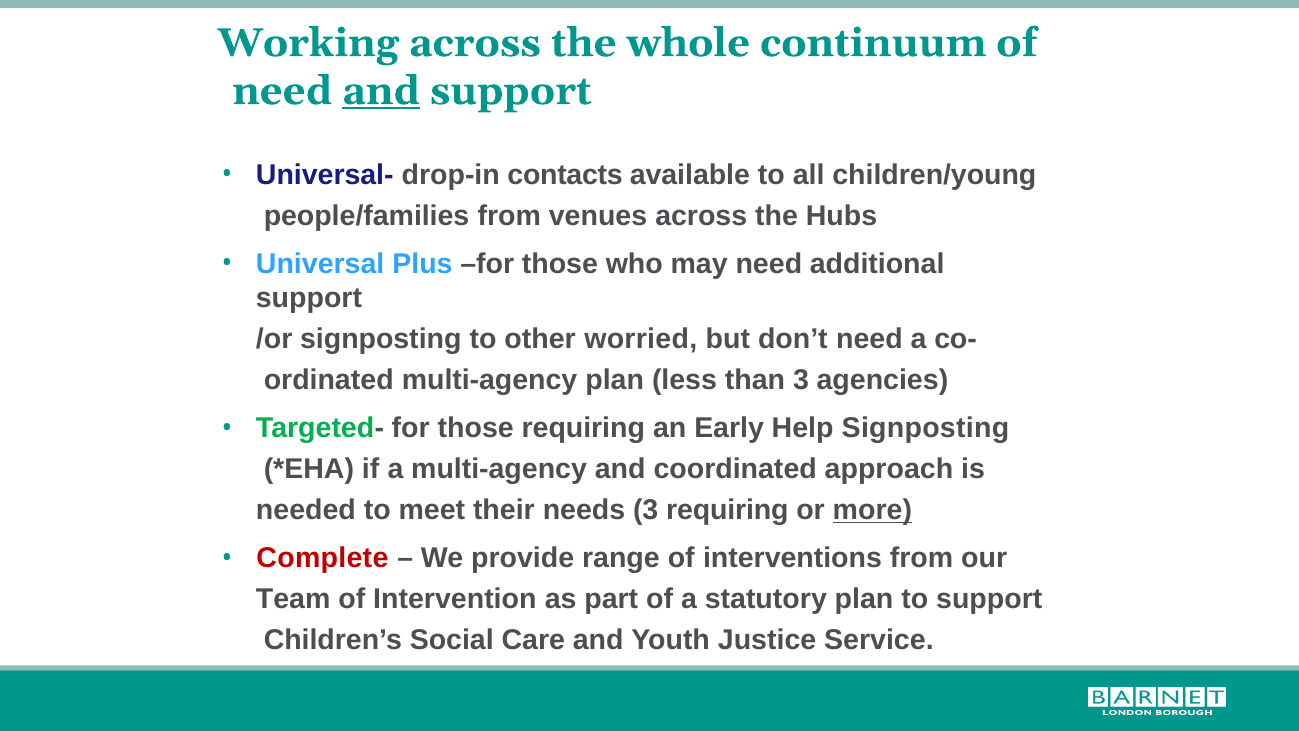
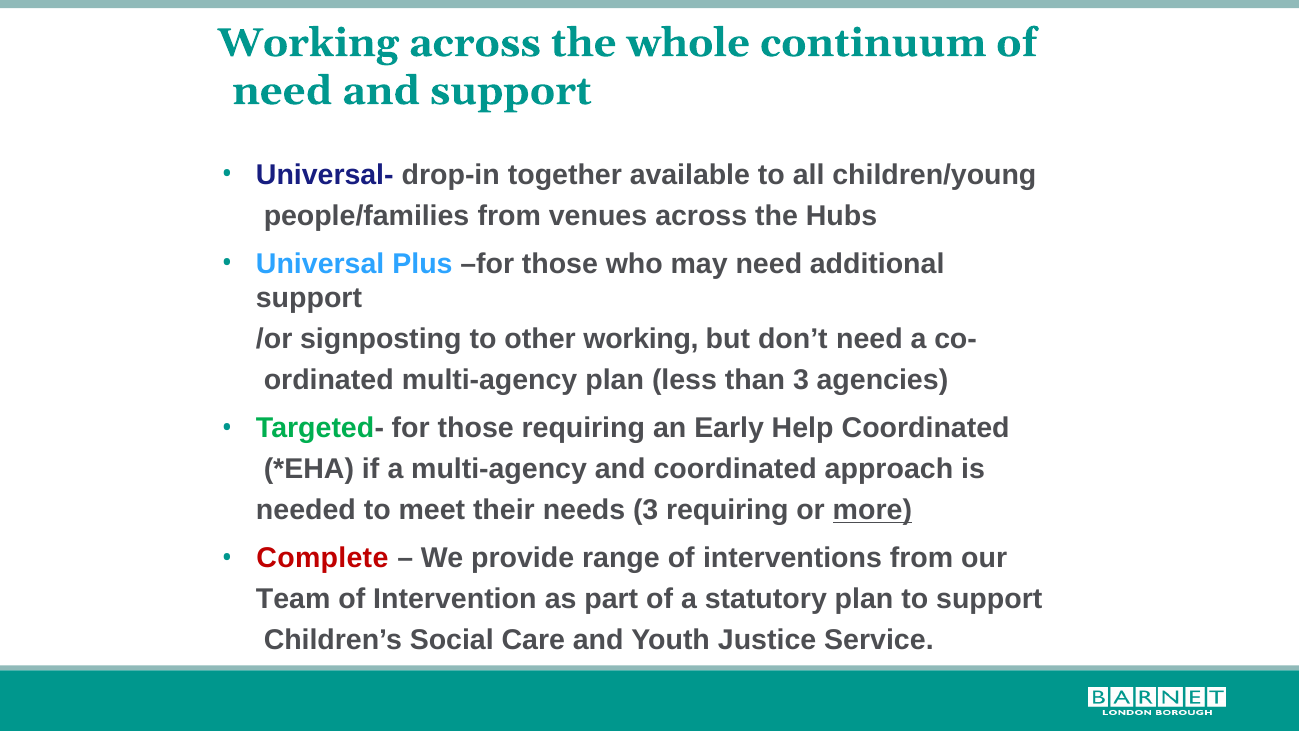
and underline: present -> none (381, 91)
contacts: contacts -> together (565, 175)
other worried: worried -> working (641, 339)
Help Signposting: Signposting -> Coordinated (926, 428)
